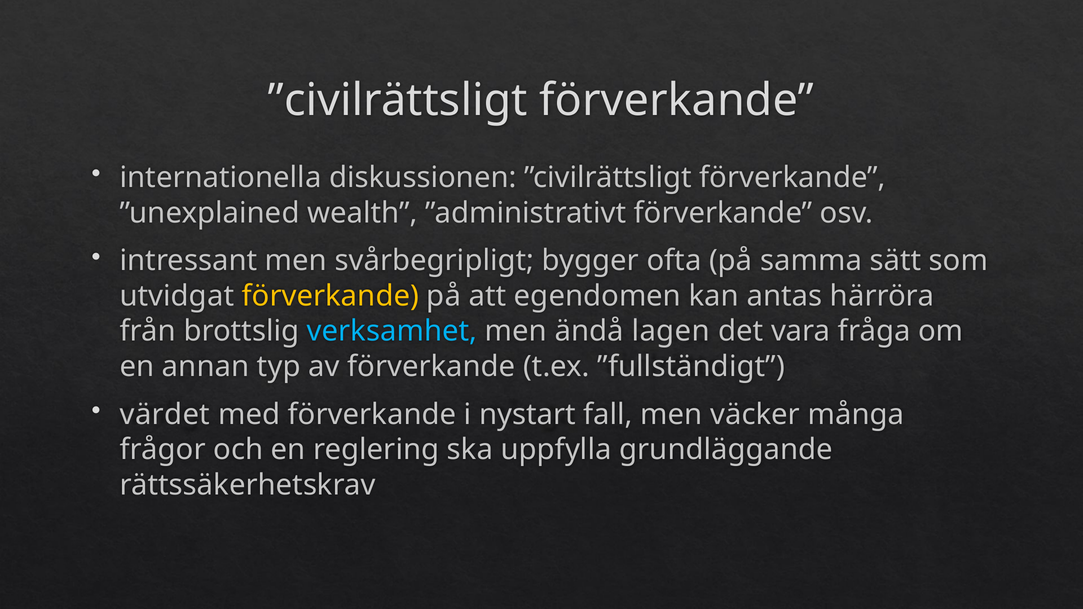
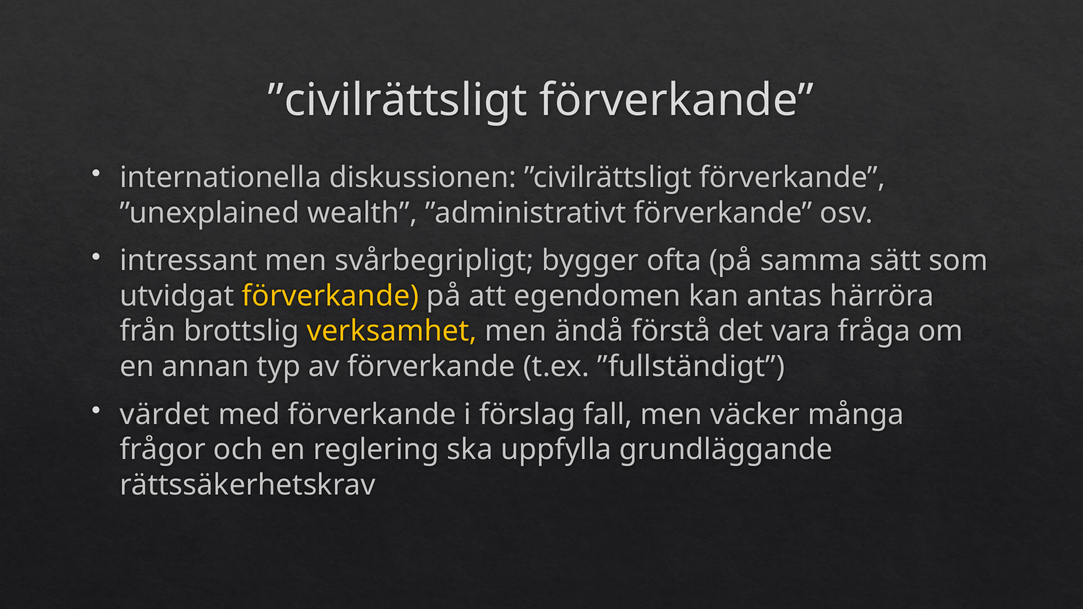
verksamhet colour: light blue -> yellow (392, 331)
lagen: lagen -> förstå (671, 331)
nystart: nystart -> förslag (527, 415)
